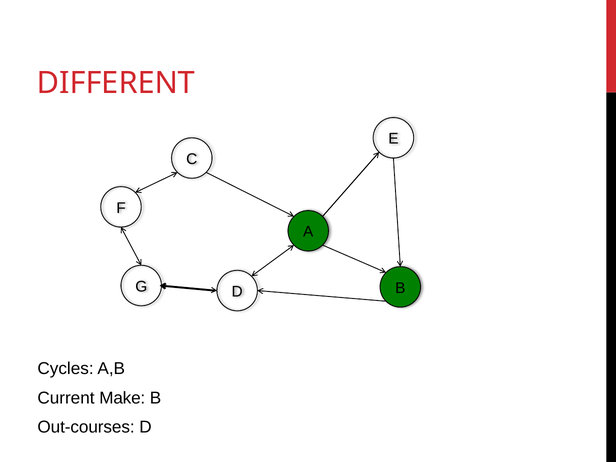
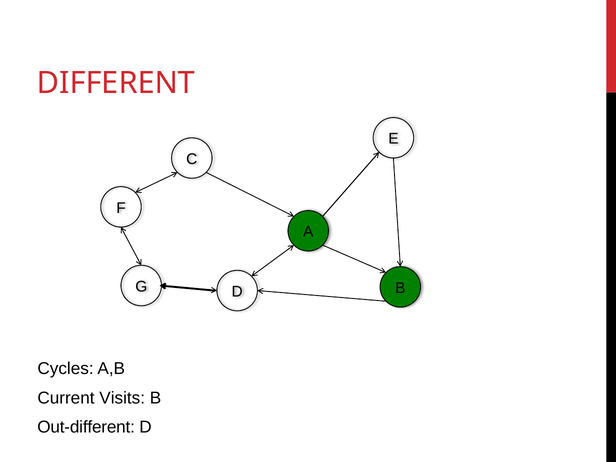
Make: Make -> Visits (122, 398)
Out-courses: Out-courses -> Out-different (86, 427)
